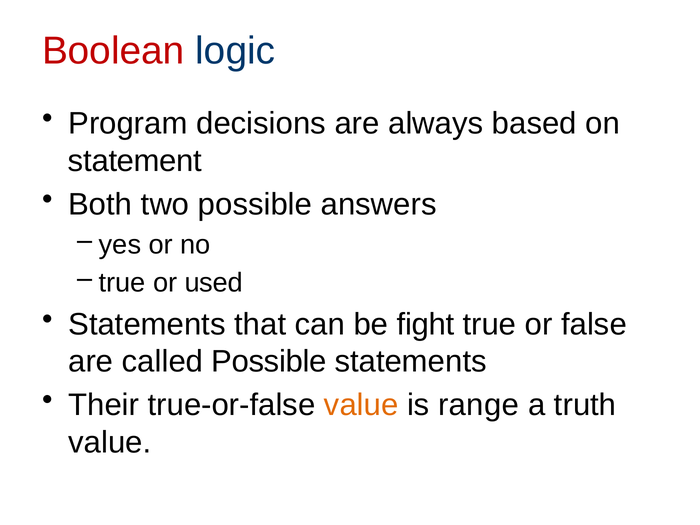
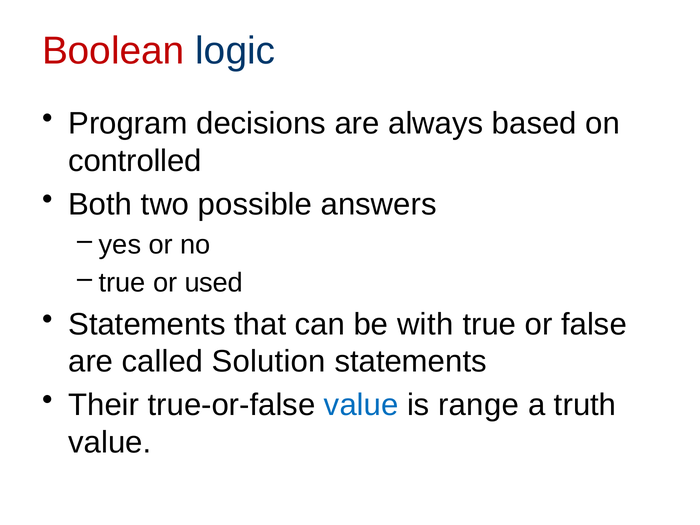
statement: statement -> controlled (135, 161)
fight: fight -> with (425, 324)
called Possible: Possible -> Solution (269, 362)
value colour: orange -> blue (361, 405)
